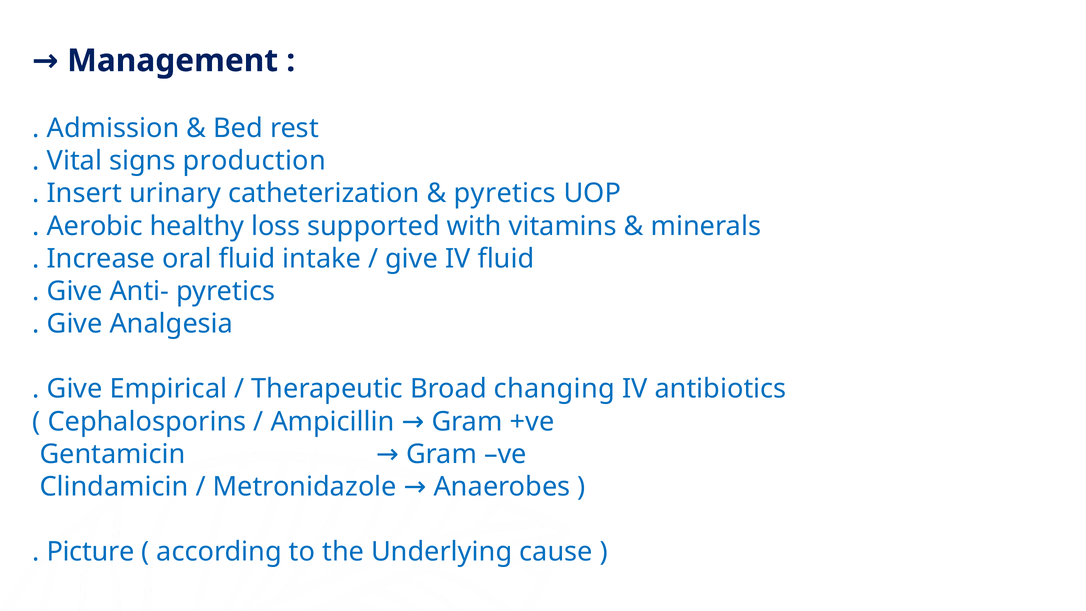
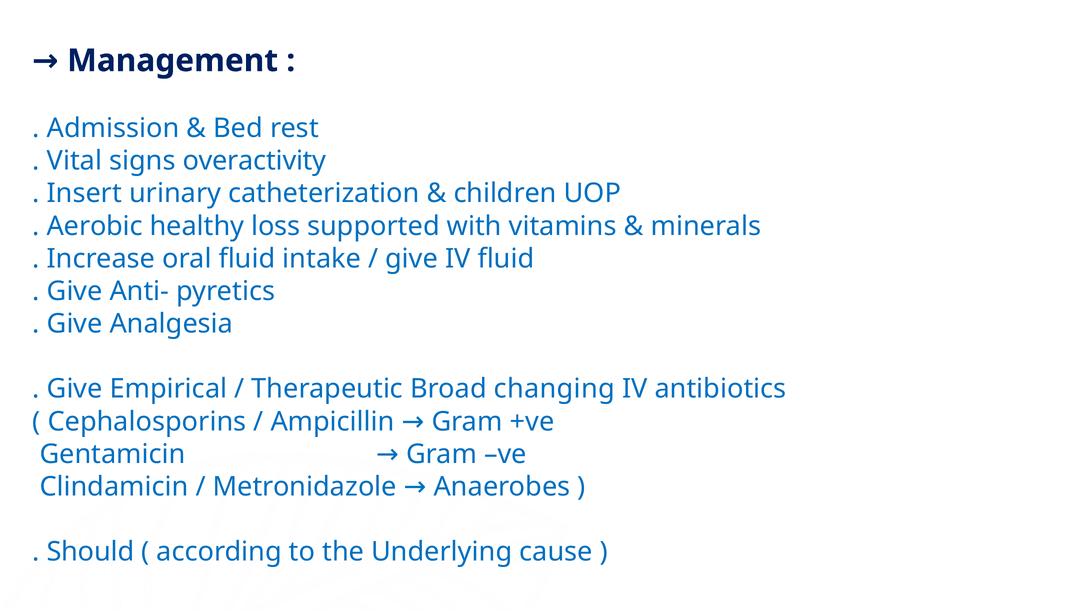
production: production -> overactivity (254, 161)
pyretics: pyretics -> children (505, 193)
Picture: Picture -> Should (90, 552)
